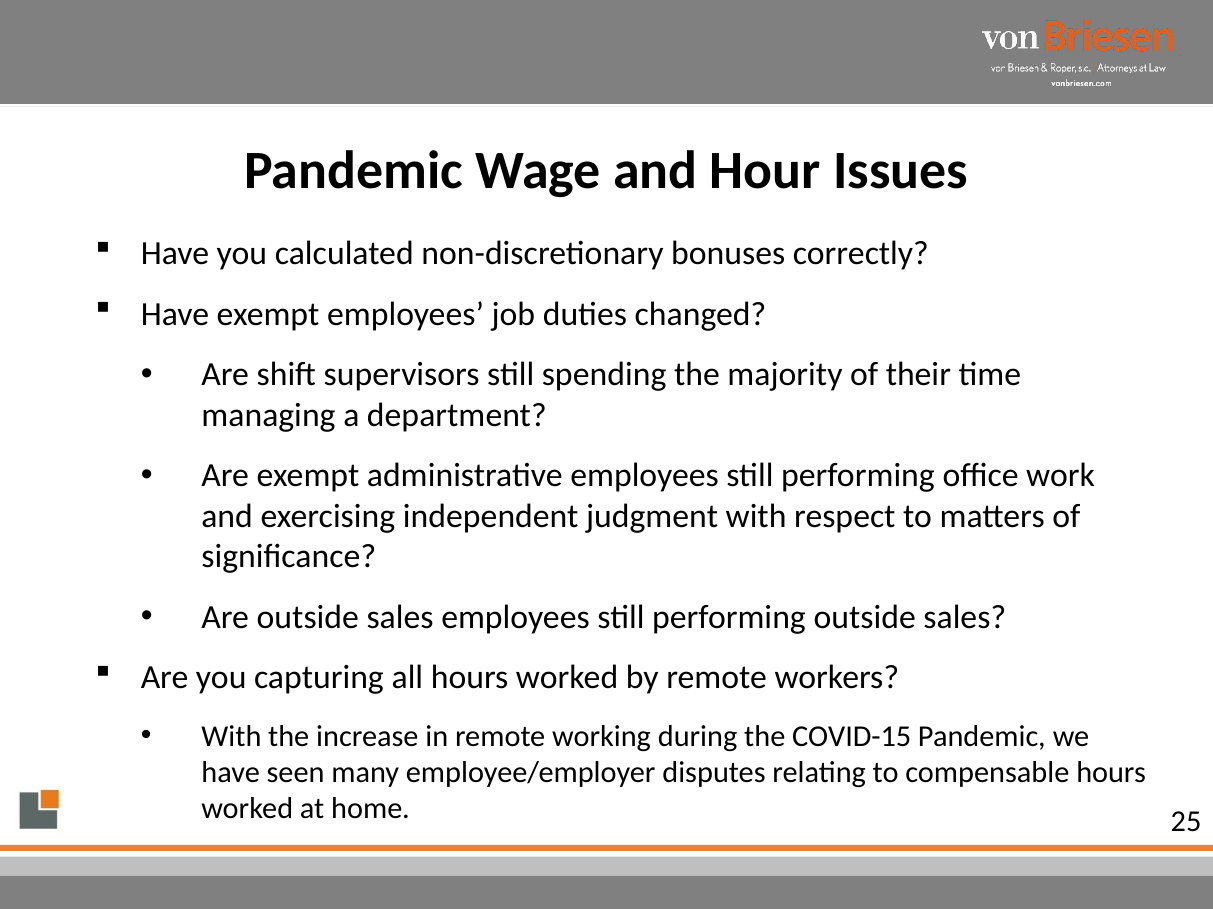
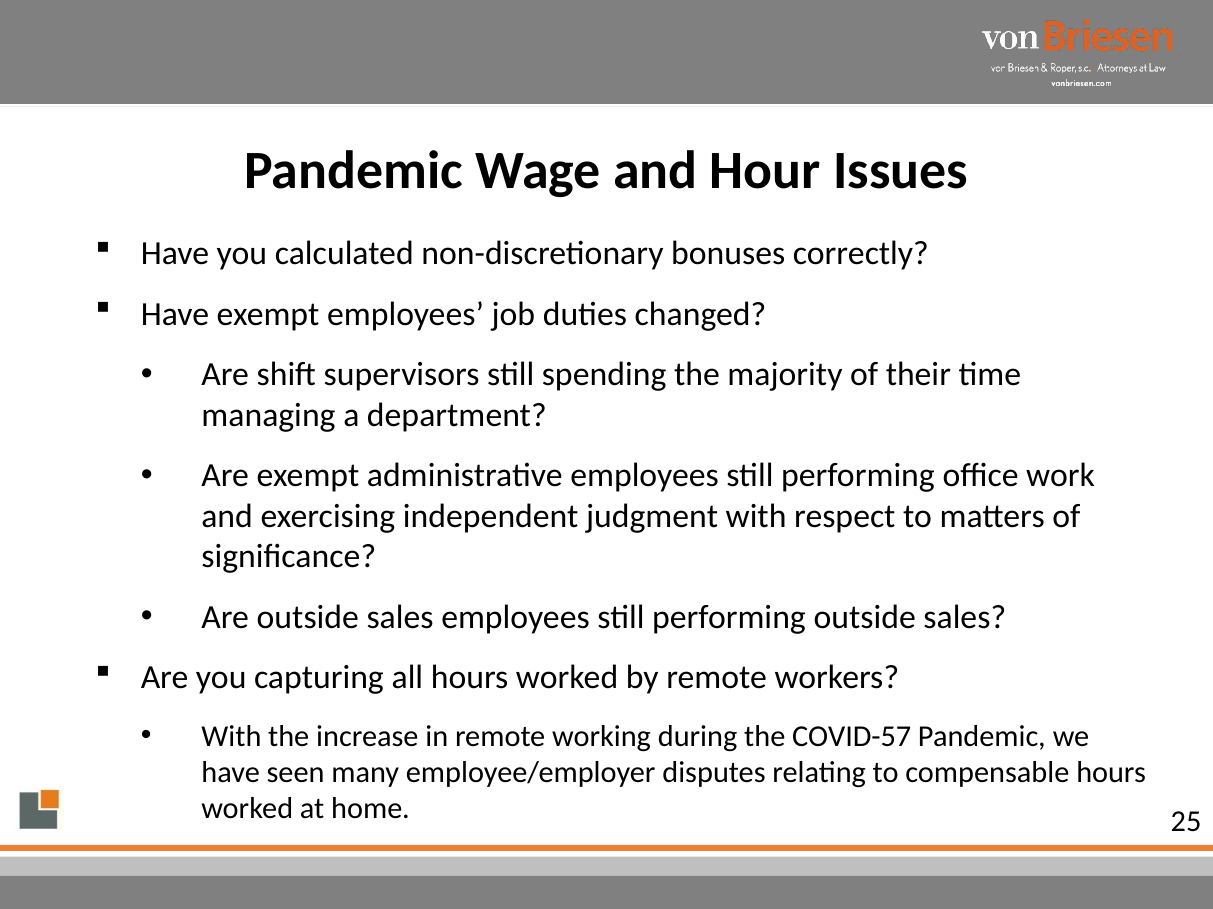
COVID-15: COVID-15 -> COVID-57 (852, 737)
